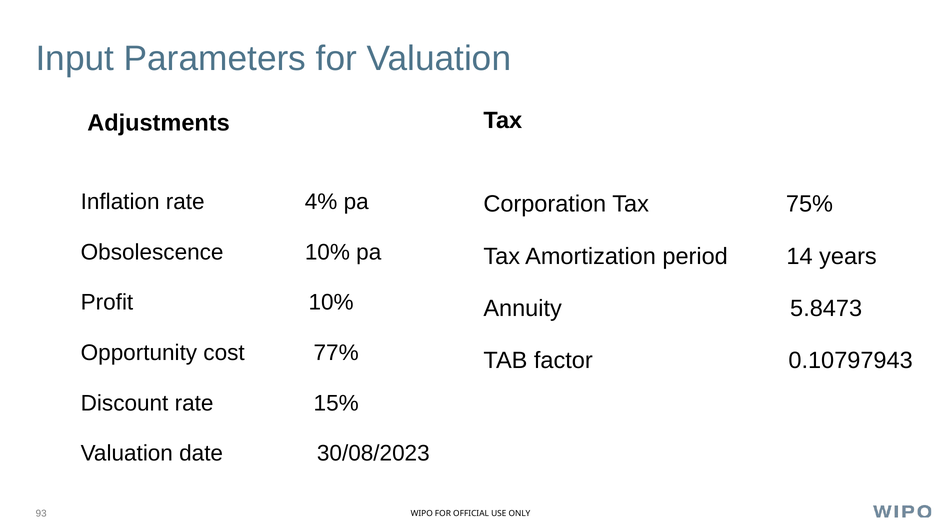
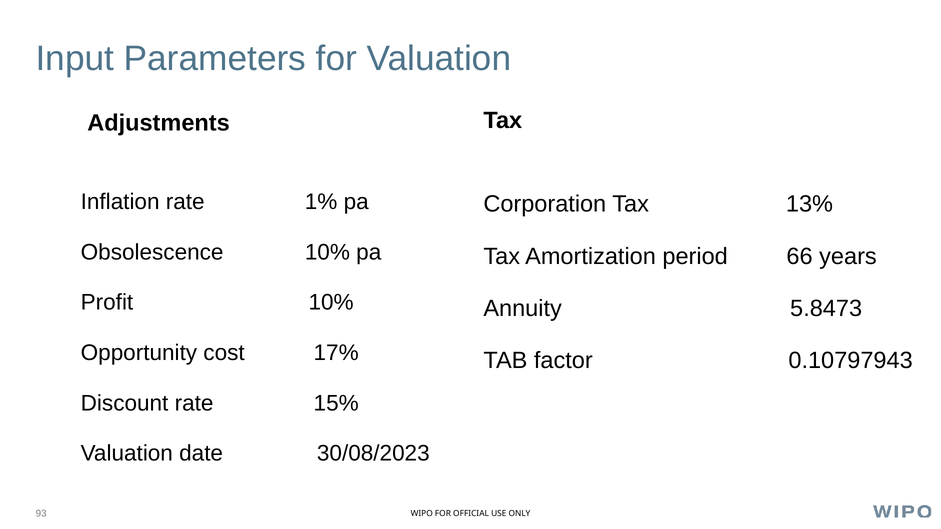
4%: 4% -> 1% (321, 202)
75%: 75% -> 13% (810, 204)
14: 14 -> 66 (800, 256)
77%: 77% -> 17% (336, 353)
